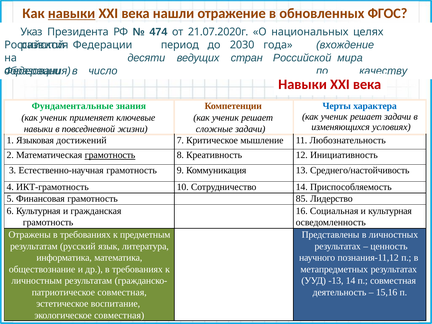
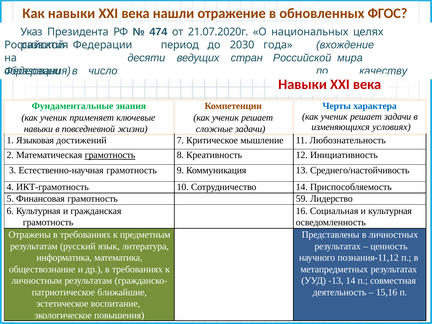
навыки underline: present -> none (72, 13)
85: 85 -> 59 (302, 199)
патриотическое совместная: совместная -> ближайшие (122, 292)
экологическое совместная: совместная -> повышения (119, 315)
